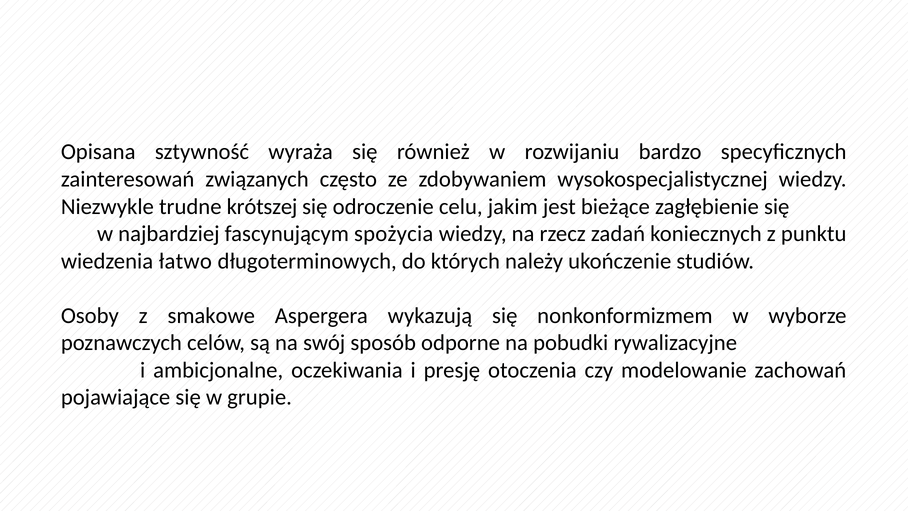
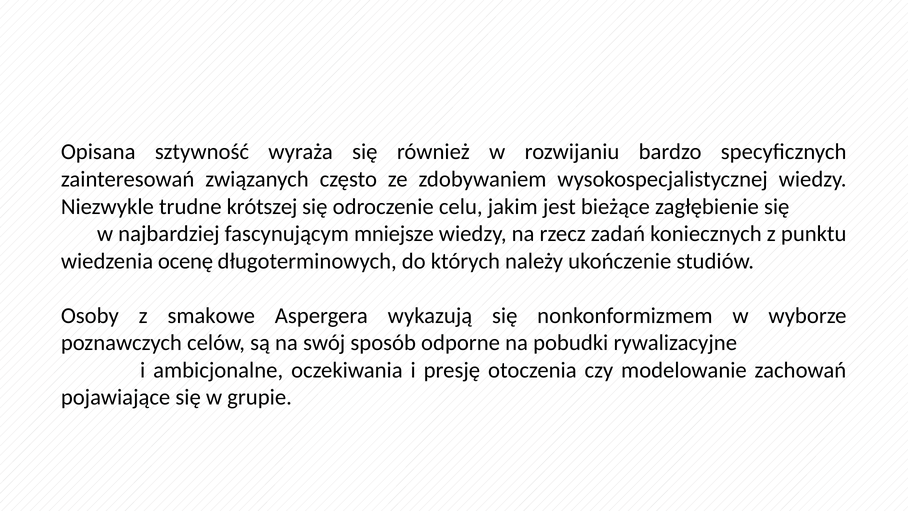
spożycia: spożycia -> mniejsze (394, 234)
łatwo: łatwo -> ocenę (186, 261)
